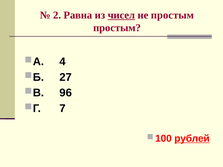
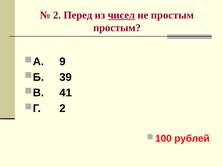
Равна: Равна -> Перед (78, 15)
4: 4 -> 9 (63, 62)
27: 27 -> 39 (66, 77)
96: 96 -> 41 (66, 93)
7: 7 -> 2 (63, 109)
рублей underline: present -> none (192, 139)
